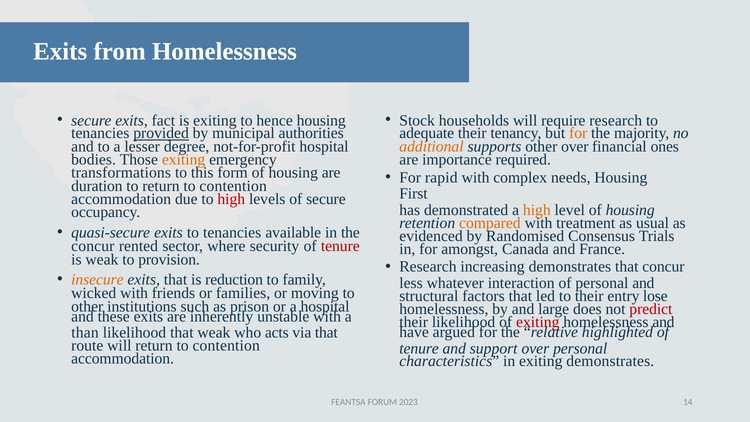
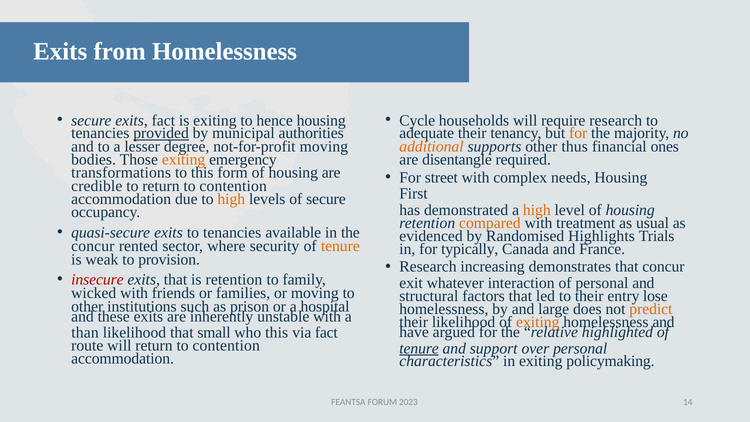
Stock: Stock -> Cycle (417, 121)
not-for-profit hospital: hospital -> moving (324, 146)
other over: over -> thus (575, 146)
importance: importance -> disentangle (457, 160)
rapid: rapid -> street (441, 178)
duration: duration -> credible (97, 186)
high colour: red -> orange (231, 199)
Consensus: Consensus -> Highlights (602, 236)
tenure colour: red -> orange (340, 246)
amongst: amongst -> typically (470, 249)
insecure colour: orange -> red (97, 280)
is reduction: reduction -> retention (234, 280)
less: less -> exit (411, 283)
predict colour: red -> orange (651, 309)
exiting colour: red -> orange (538, 322)
that weak: weak -> small (214, 333)
who acts: acts -> this (277, 333)
via that: that -> fact (326, 333)
tenure underline: none -> present (419, 348)
exiting demonstrates: demonstrates -> policymaking (610, 361)
